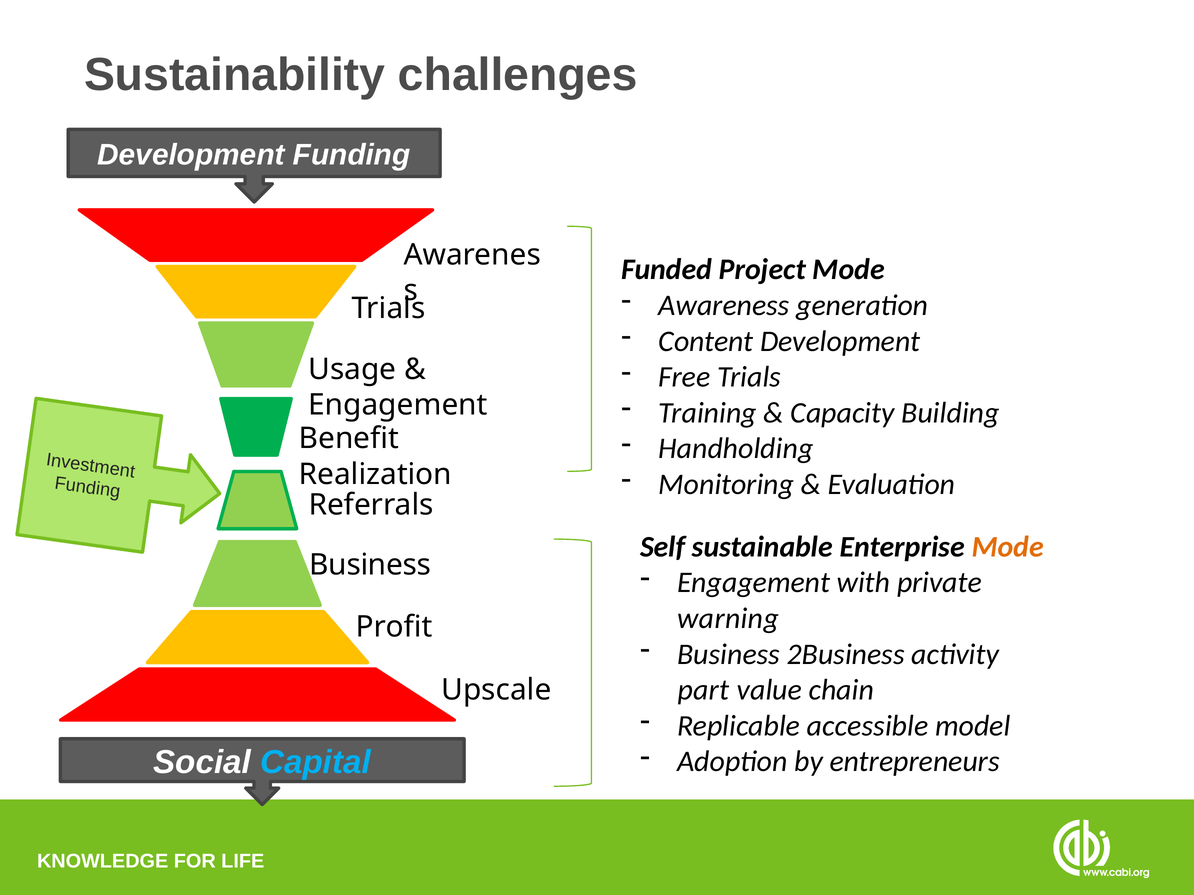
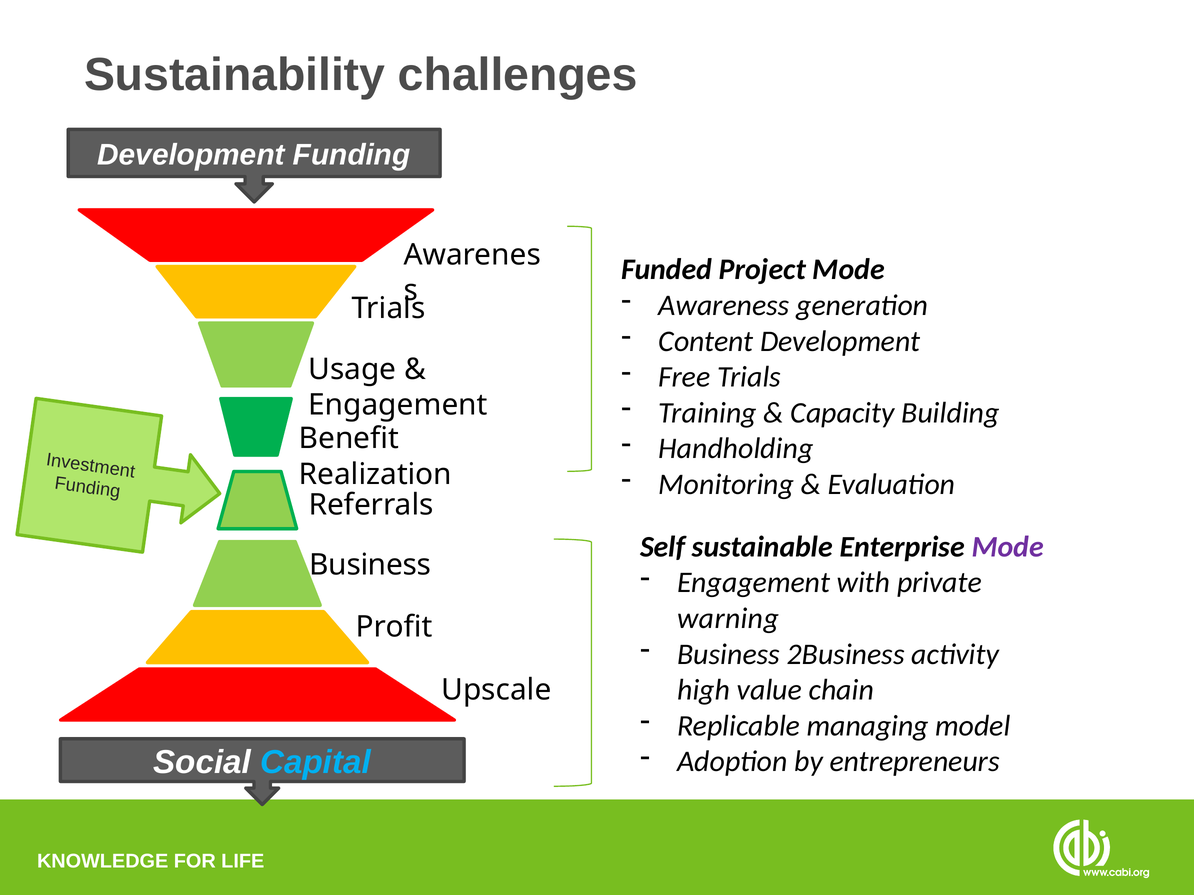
Mode colour: orange -> purple (1008, 547)
part: part -> high (704, 690)
accessible: accessible -> managing (868, 726)
